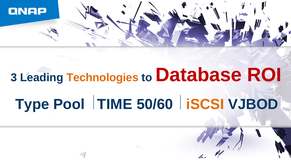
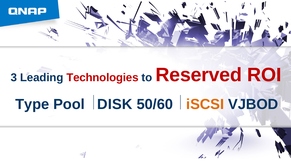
Technologies colour: orange -> red (102, 77)
Database: Database -> Reserved (199, 75)
TIME: TIME -> DISK (115, 104)
